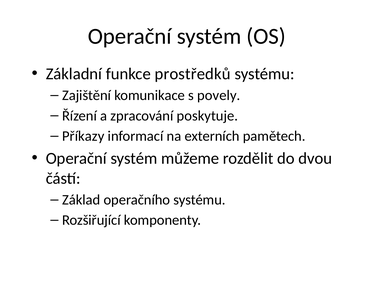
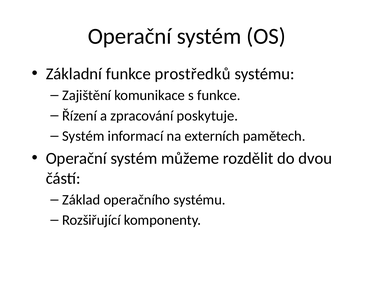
s povely: povely -> funkce (219, 95)
Příkazy: Příkazy -> Systém (83, 136)
